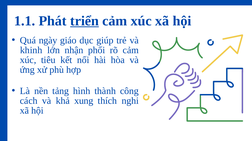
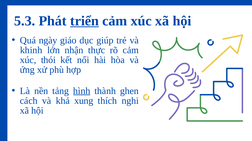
1.1: 1.1 -> 5.3 (25, 21)
phối: phối -> thực (97, 50)
tiêu: tiêu -> thói (48, 60)
hình underline: none -> present (82, 91)
công: công -> ghen (129, 91)
